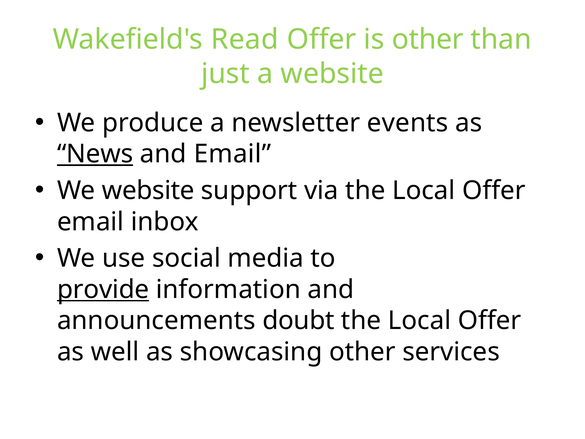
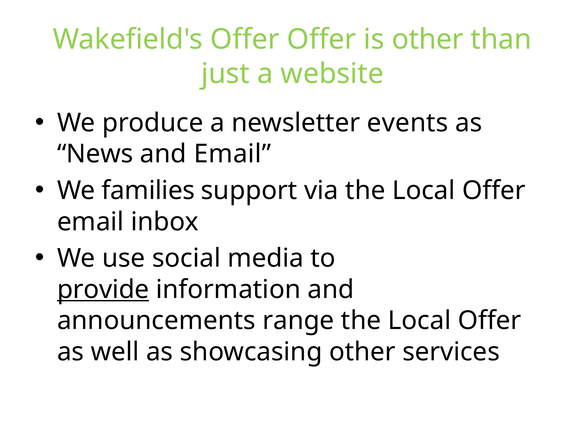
Wakefield's Read: Read -> Offer (245, 40)
News underline: present -> none (95, 154)
We website: website -> families (148, 190)
doubt: doubt -> range (298, 321)
